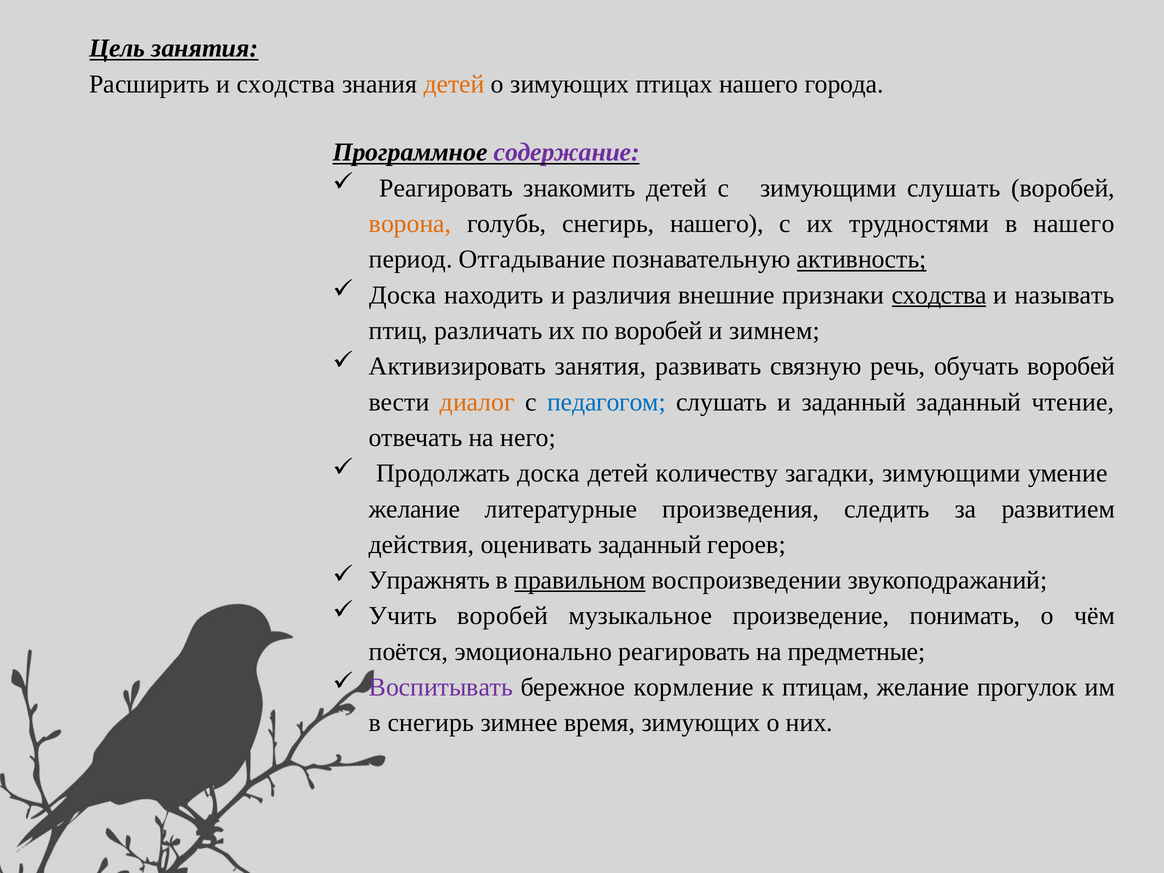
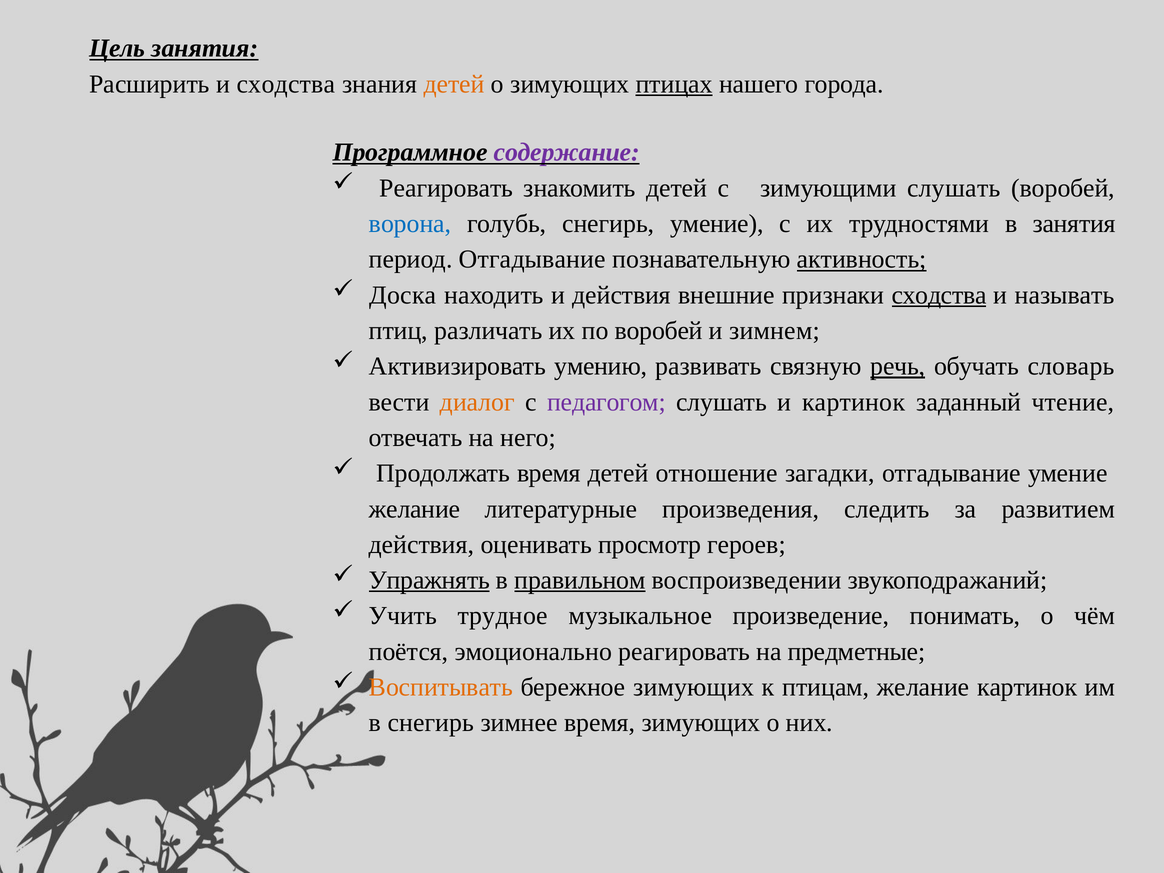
птицах underline: none -> present (674, 84)
ворона colour: orange -> blue (410, 224)
снегирь нашего: нашего -> умение (717, 224)
в нашего: нашего -> занятия (1074, 224)
и различия: различия -> действия (622, 295)
Активизировать занятия: занятия -> умению (601, 366)
речь underline: none -> present (898, 366)
обучать воробей: воробей -> словарь (1071, 366)
педагогом colour: blue -> purple (607, 402)
и заданный: заданный -> картинок (854, 402)
Продолжать доска: доска -> время (549, 473)
количеству: количеству -> отношение (717, 473)
загадки зимующими: зимующими -> отгадывание (951, 473)
оценивать заданный: заданный -> просмотр (650, 545)
Упражнять underline: none -> present (429, 580)
Учить воробей: воробей -> трудное (503, 616)
Воспитывать colour: purple -> orange (441, 687)
бережное кормление: кормление -> зимующих (694, 687)
желание прогулок: прогулок -> картинок (1027, 687)
